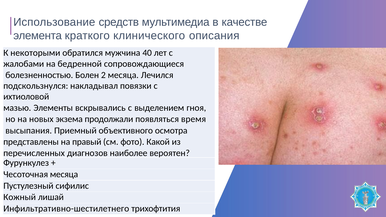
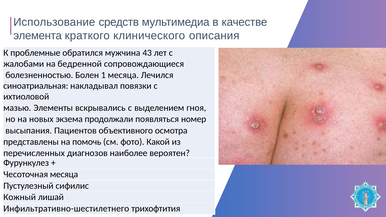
некоторыми: некоторыми -> проблемные (35, 53)
40: 40 -> 43 (147, 53)
2: 2 -> 1 (103, 75)
подскользнулся: подскользнулся -> синоатриальная (36, 86)
время: время -> номер (194, 119)
Приемный: Приемный -> Пациентов (75, 131)
правый: правый -> помочь (87, 142)
